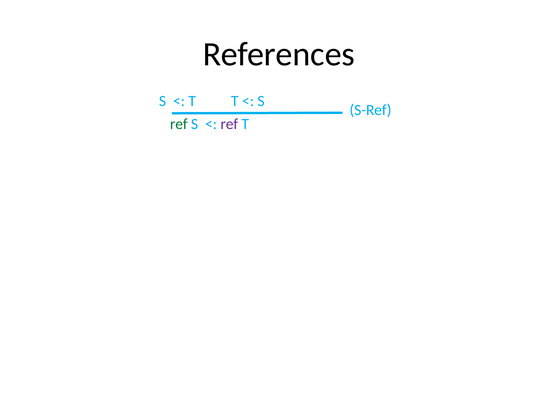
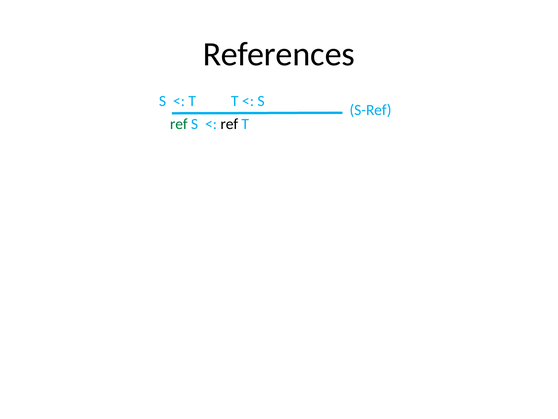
ref colour: purple -> black (229, 124)
